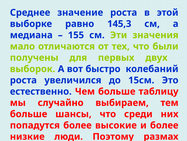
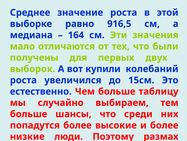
145,3: 145,3 -> 916,5 (119, 24)
155: 155 -> 164 (76, 35)
быстро: быстро -> купили (103, 69)
